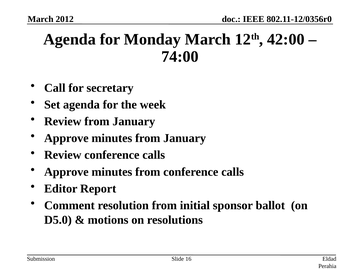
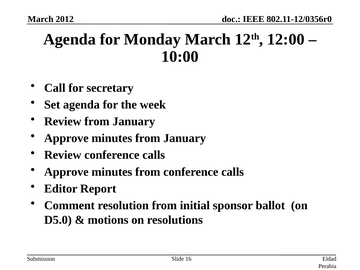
42:00: 42:00 -> 12:00 (286, 39)
74:00: 74:00 -> 10:00 (180, 57)
